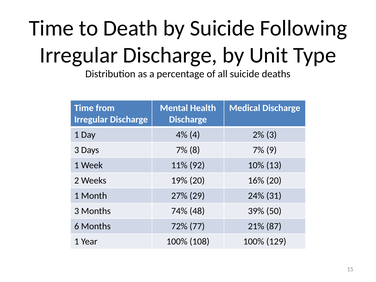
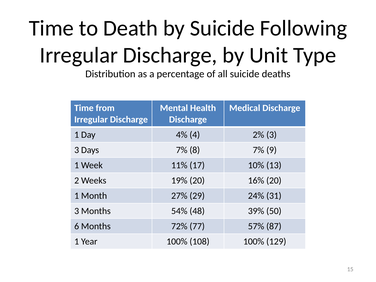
92: 92 -> 17 (197, 165)
74%: 74% -> 54% (179, 211)
21%: 21% -> 57% (256, 226)
